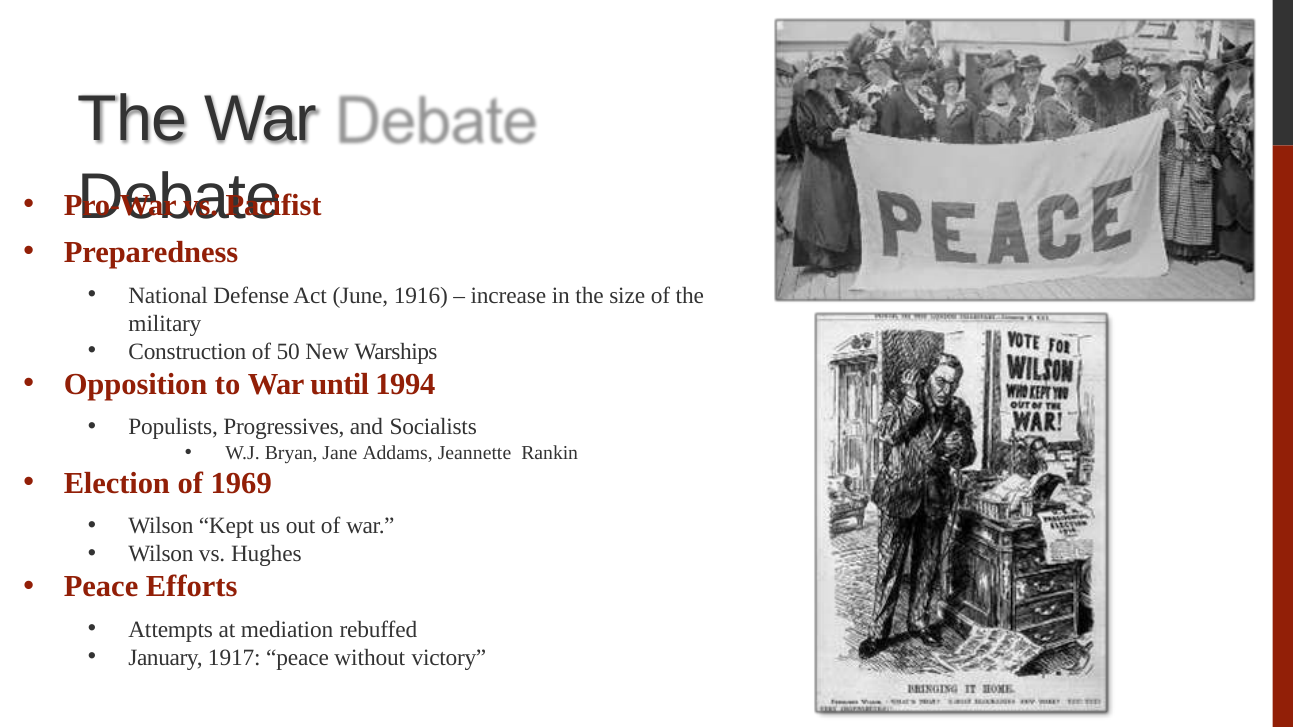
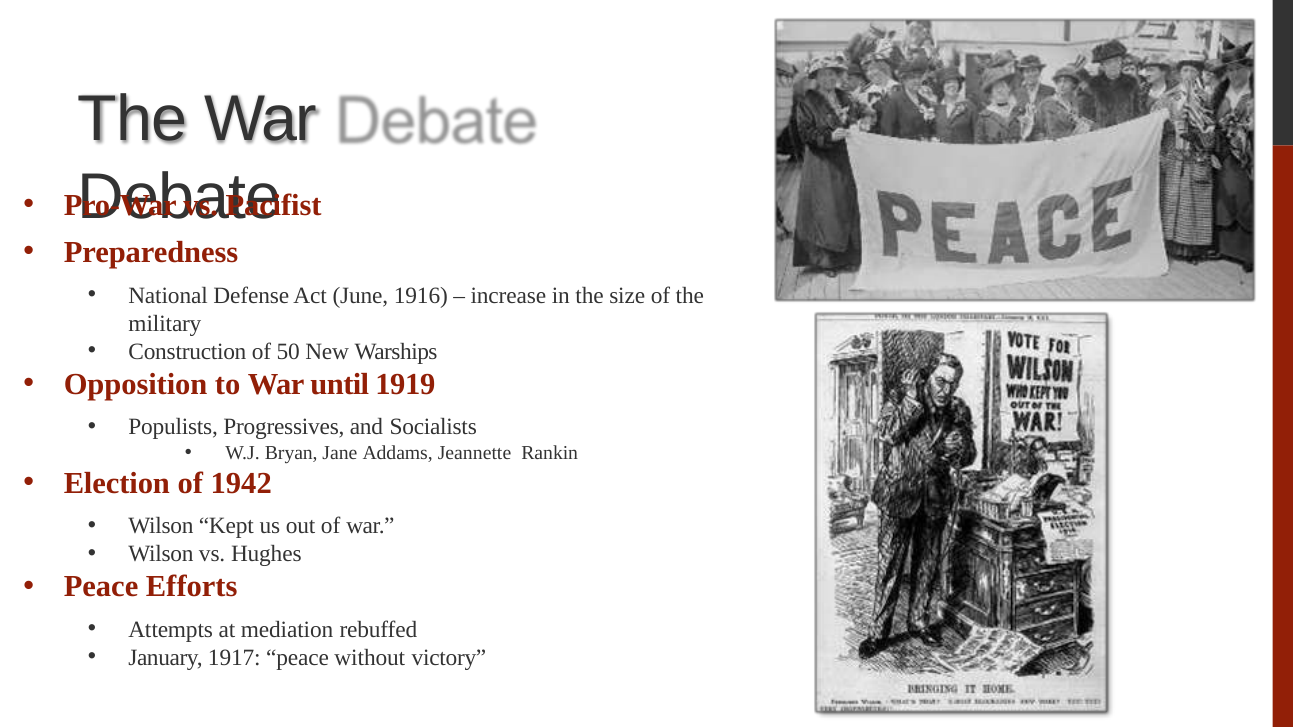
1994: 1994 -> 1919 (405, 384)
1969: 1969 -> 1942 (241, 483)
